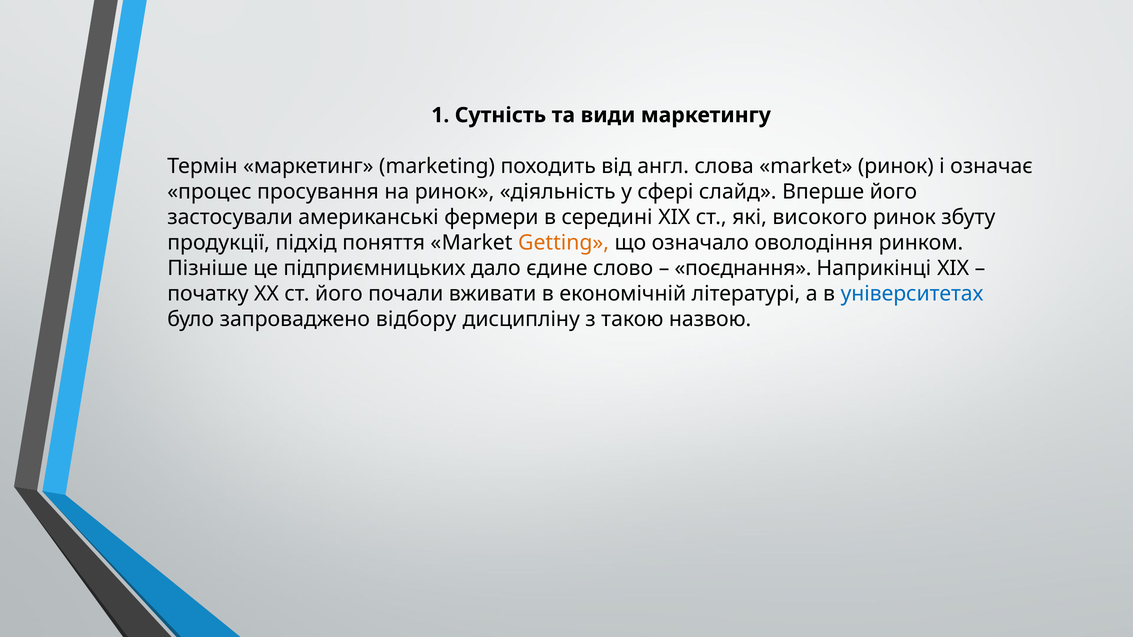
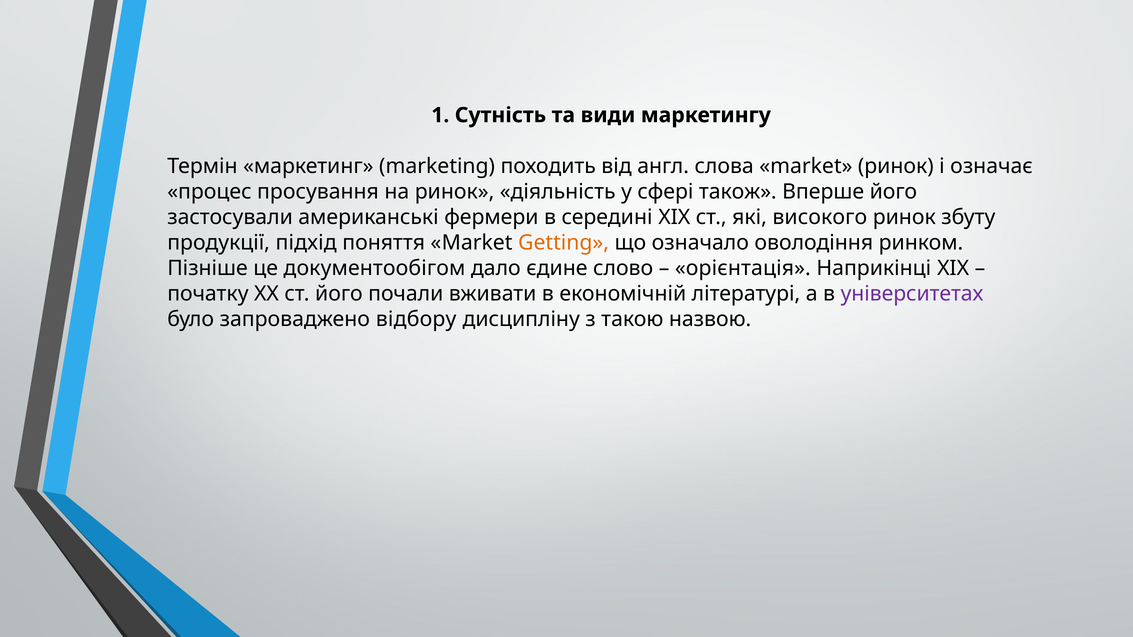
слайд: слайд -> також (738, 192)
підприємницьких: підприємницьких -> документообігом (374, 268)
поєднання: поєднання -> орієнтація (743, 268)
університетах colour: blue -> purple (912, 294)
